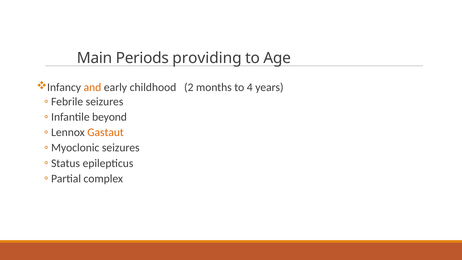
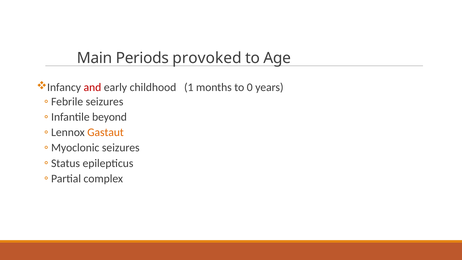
providing: providing -> provoked (207, 58)
and colour: orange -> red (92, 87)
2: 2 -> 1 (189, 87)
4: 4 -> 0 (250, 87)
